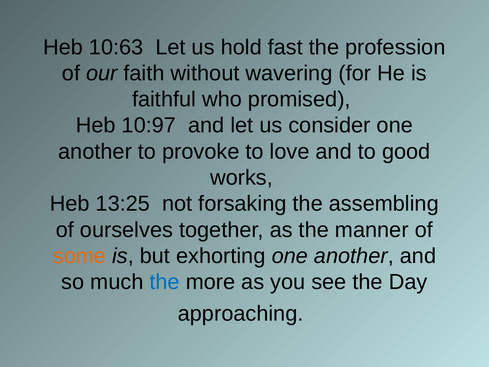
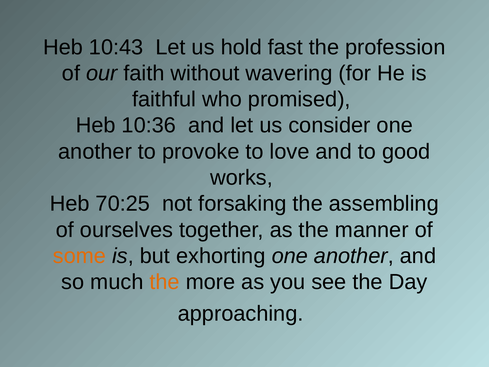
10:63: 10:63 -> 10:43 (116, 47)
10:97: 10:97 -> 10:36 (149, 125)
13:25: 13:25 -> 70:25 (123, 204)
the colour: blue -> orange (165, 282)
